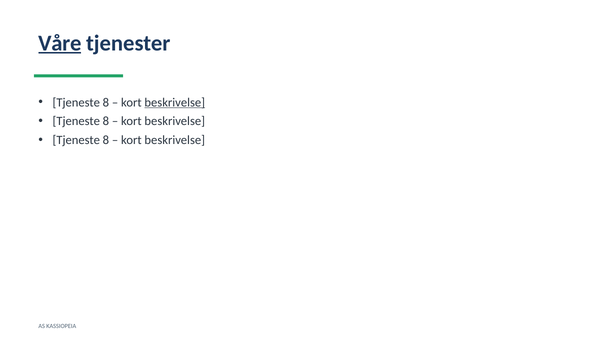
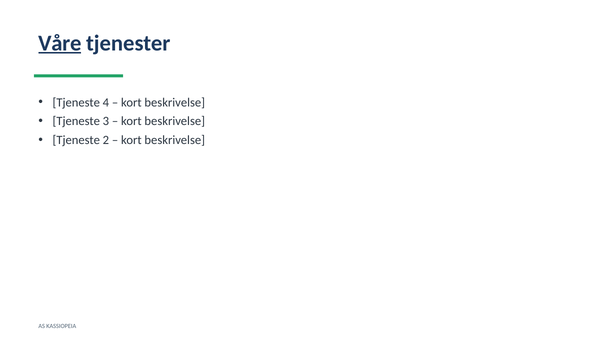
8: 8 -> 4 (106, 102)
beskrivelse underline: present -> none (175, 102)
8: 8 -> 3 (106, 121)
8: 8 -> 2 (106, 140)
